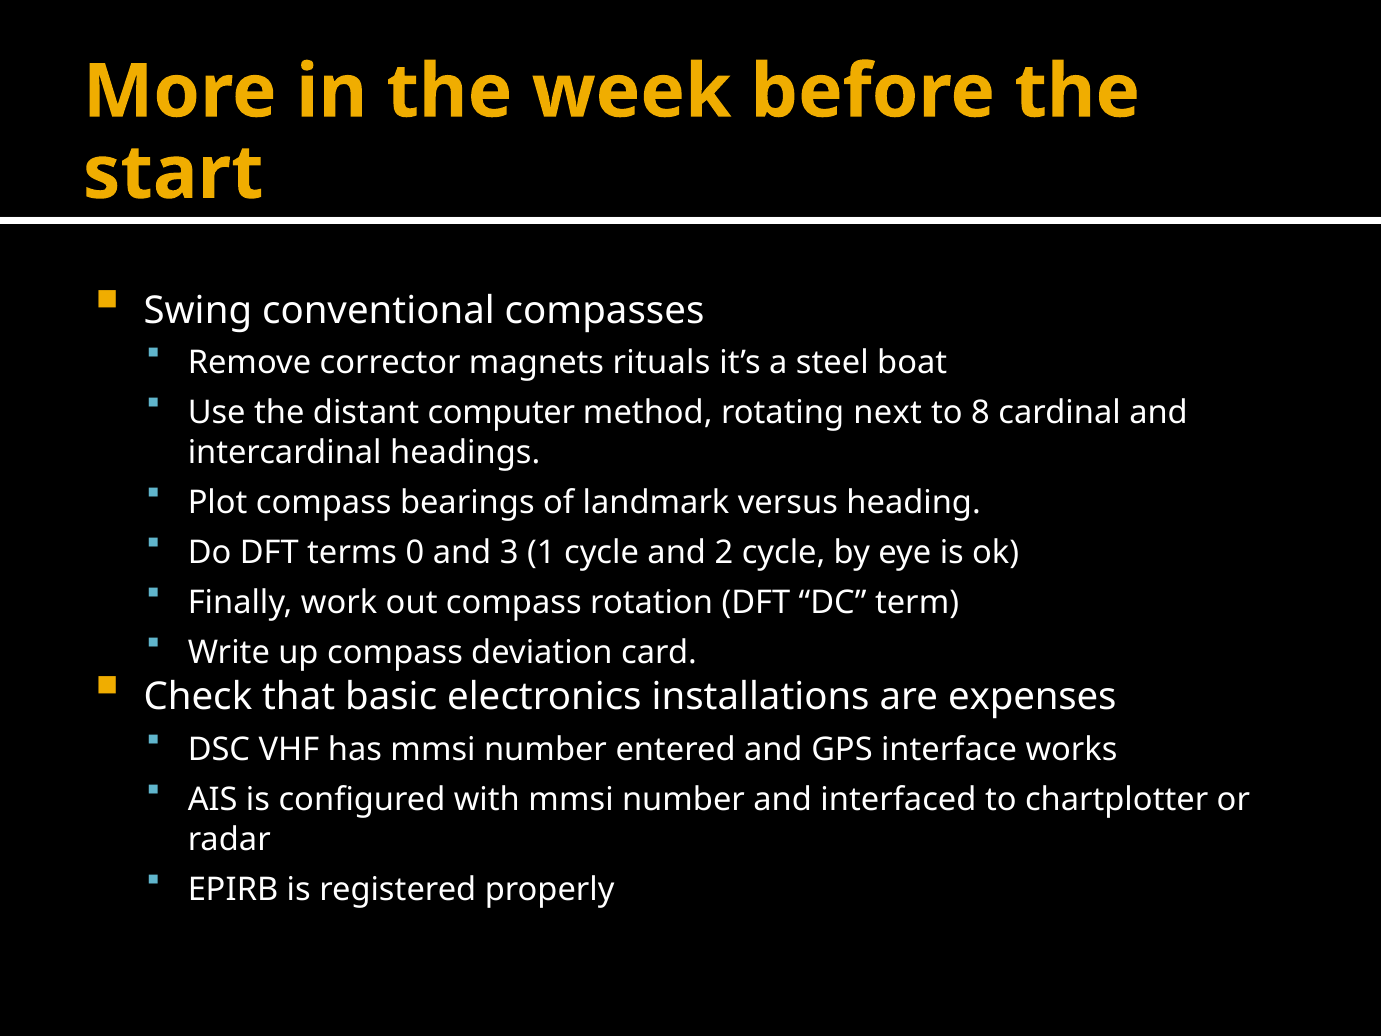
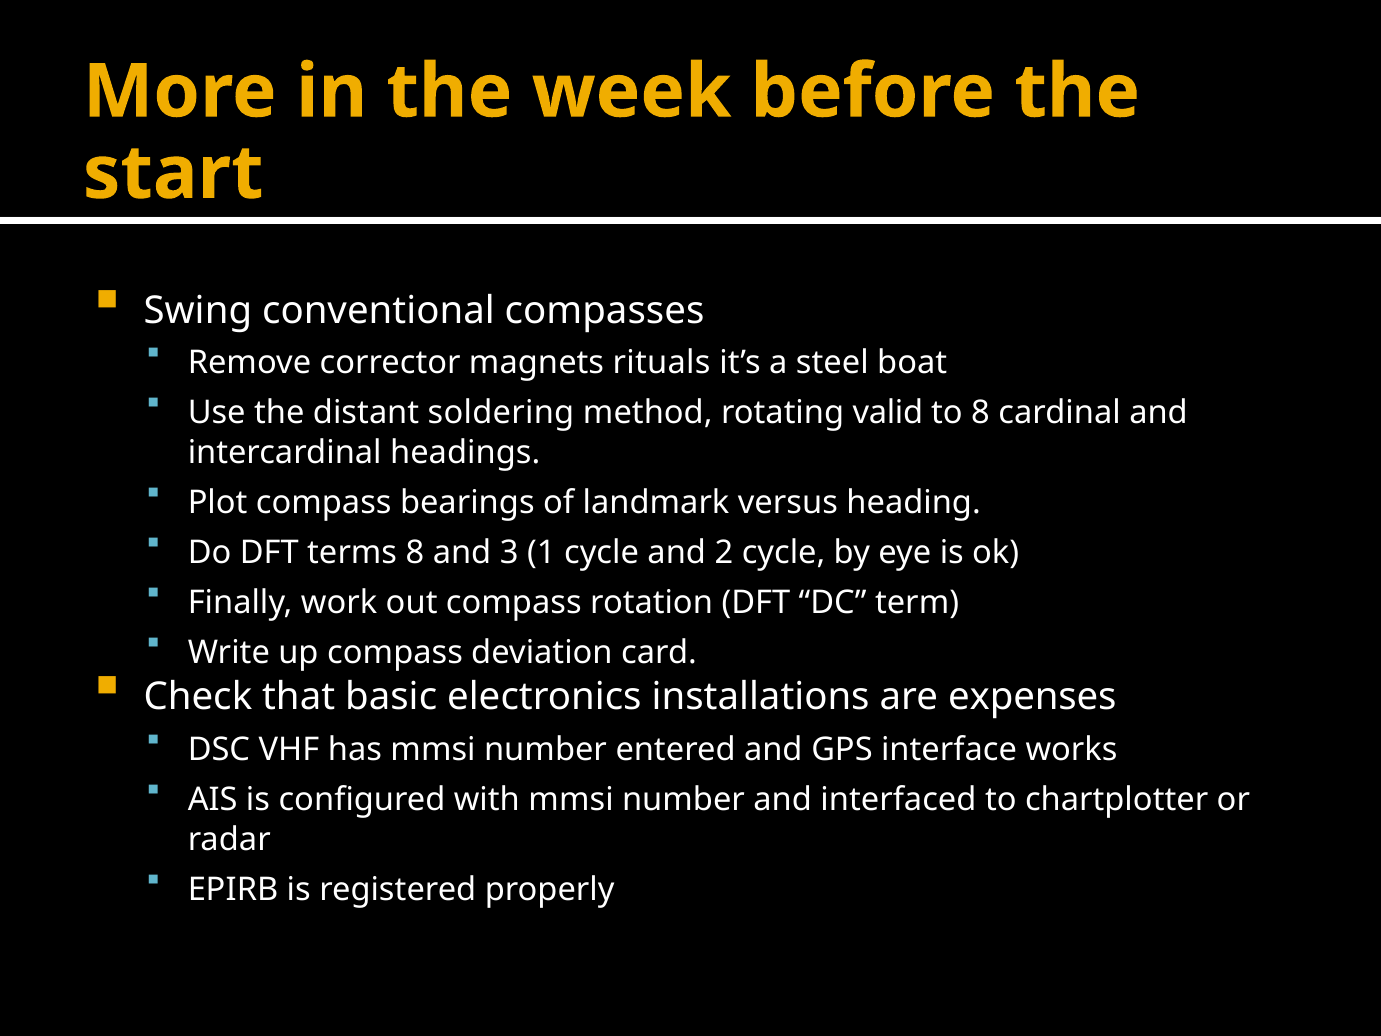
computer: computer -> soldering (501, 413)
next: next -> valid (888, 413)
terms 0: 0 -> 8 (415, 553)
